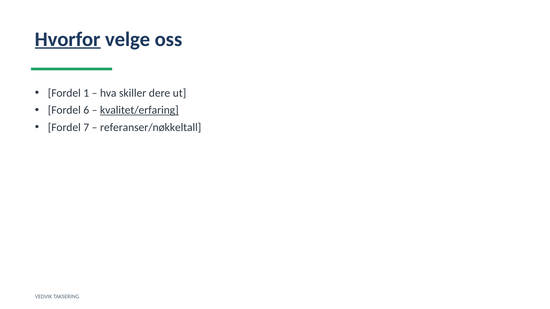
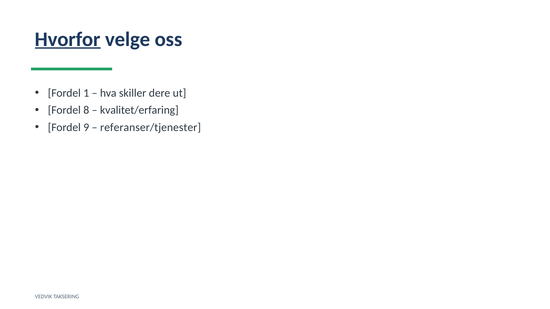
6: 6 -> 8 (86, 110)
kvalitet/erfaring underline: present -> none (139, 110)
7: 7 -> 9 (86, 128)
referanser/nøkkeltall: referanser/nøkkeltall -> referanser/tjenester (151, 128)
